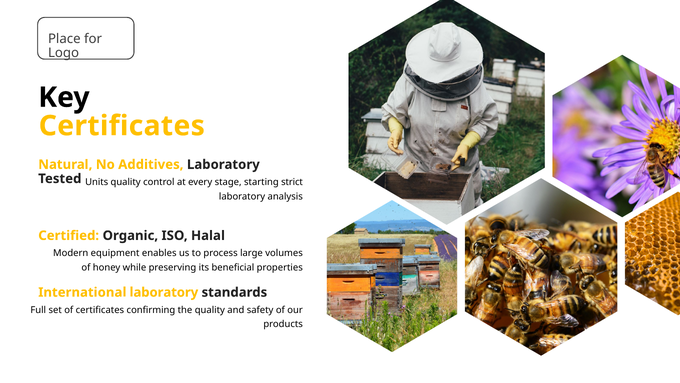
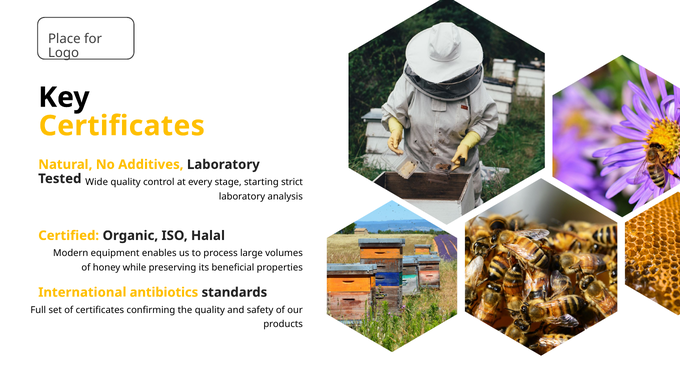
Units: Units -> Wide (97, 182)
International laboratory: laboratory -> antibiotics (164, 292)
